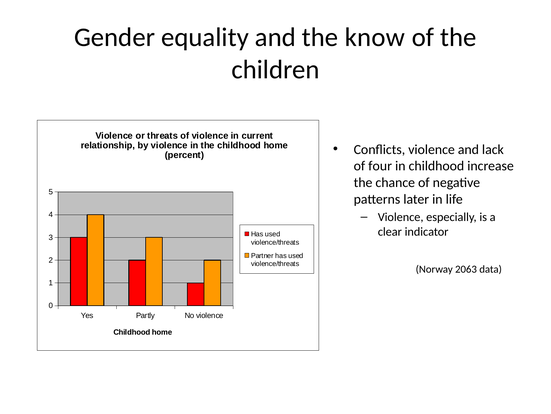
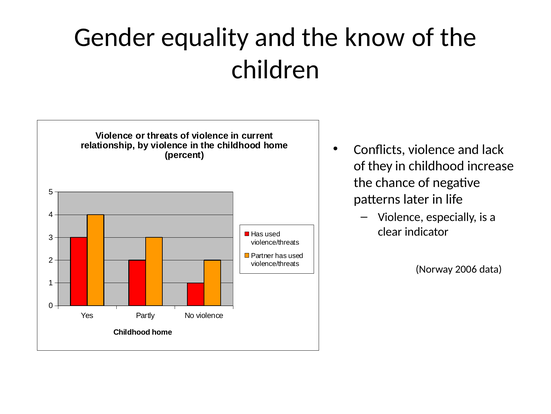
four: four -> they (380, 166)
2063: 2063 -> 2006 (466, 269)
